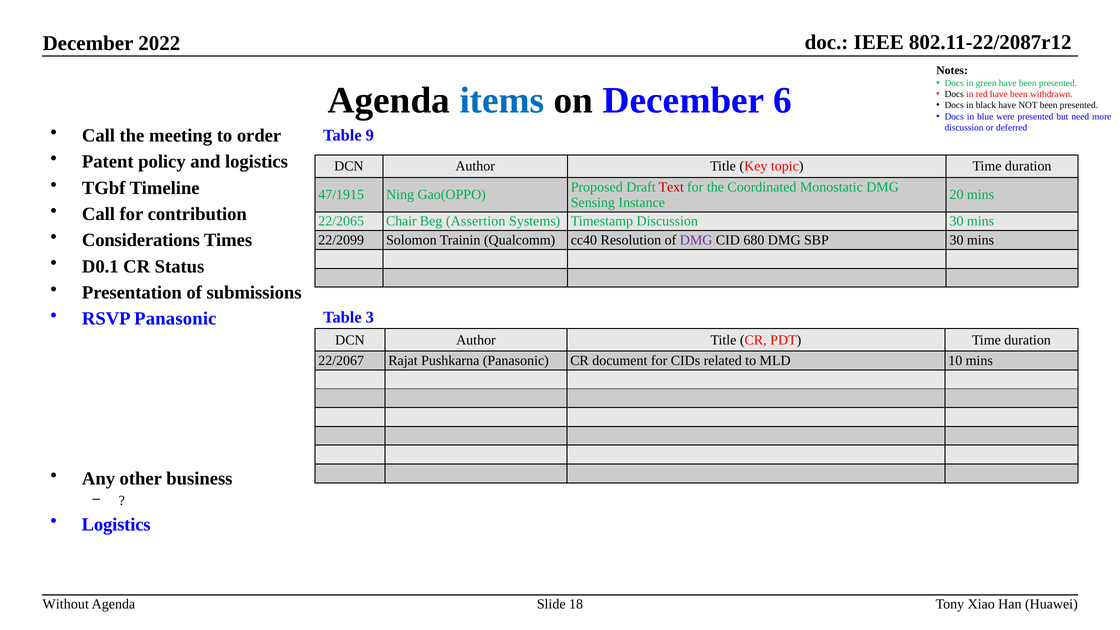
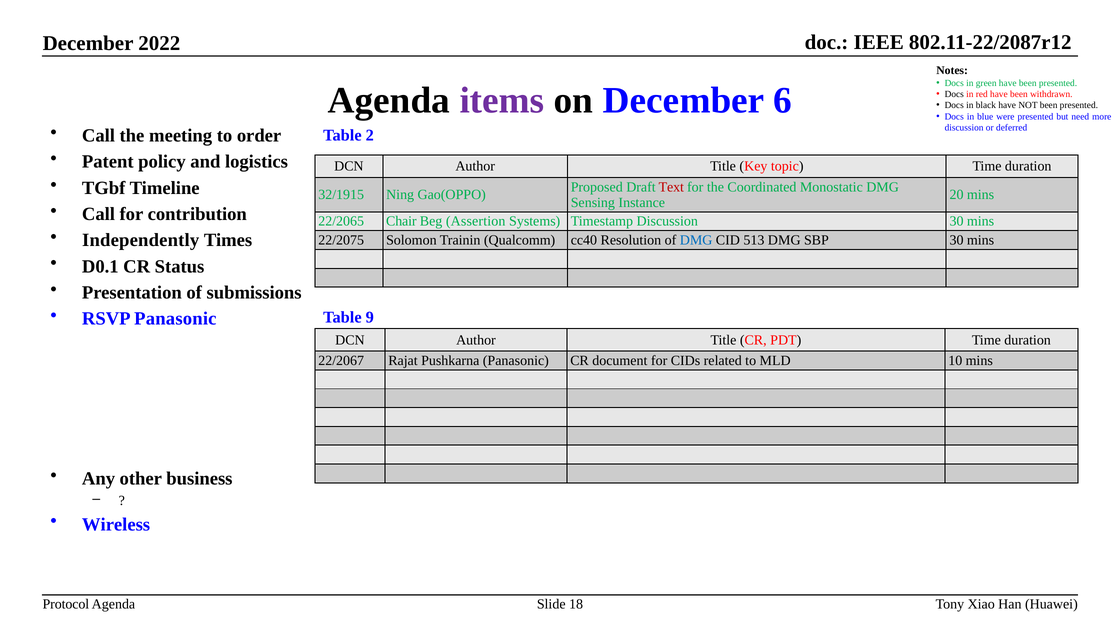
items colour: blue -> purple (502, 101)
9: 9 -> 2 (370, 136)
47/1915: 47/1915 -> 32/1915 (341, 195)
Considerations: Considerations -> Independently (141, 240)
22/2099: 22/2099 -> 22/2075 (341, 240)
DMG colour: purple -> blue (696, 240)
680: 680 -> 513 (754, 240)
3: 3 -> 9 (370, 317)
Logistics: Logistics -> Wireless (116, 524)
Without: Without -> Protocol (66, 604)
